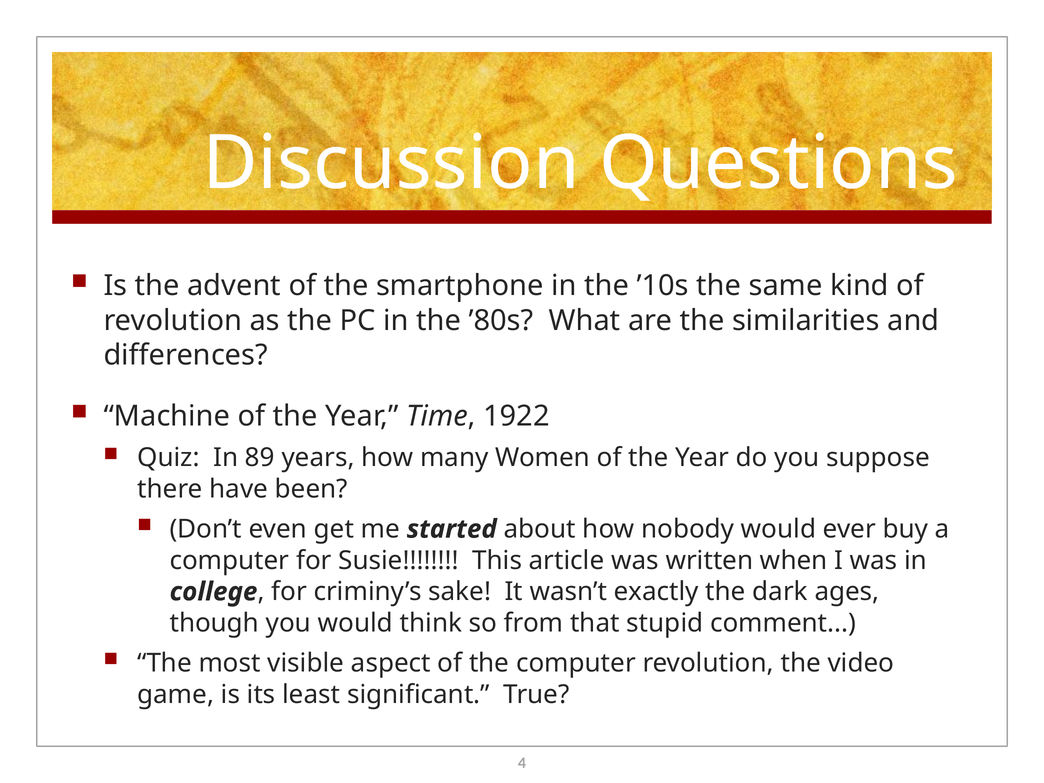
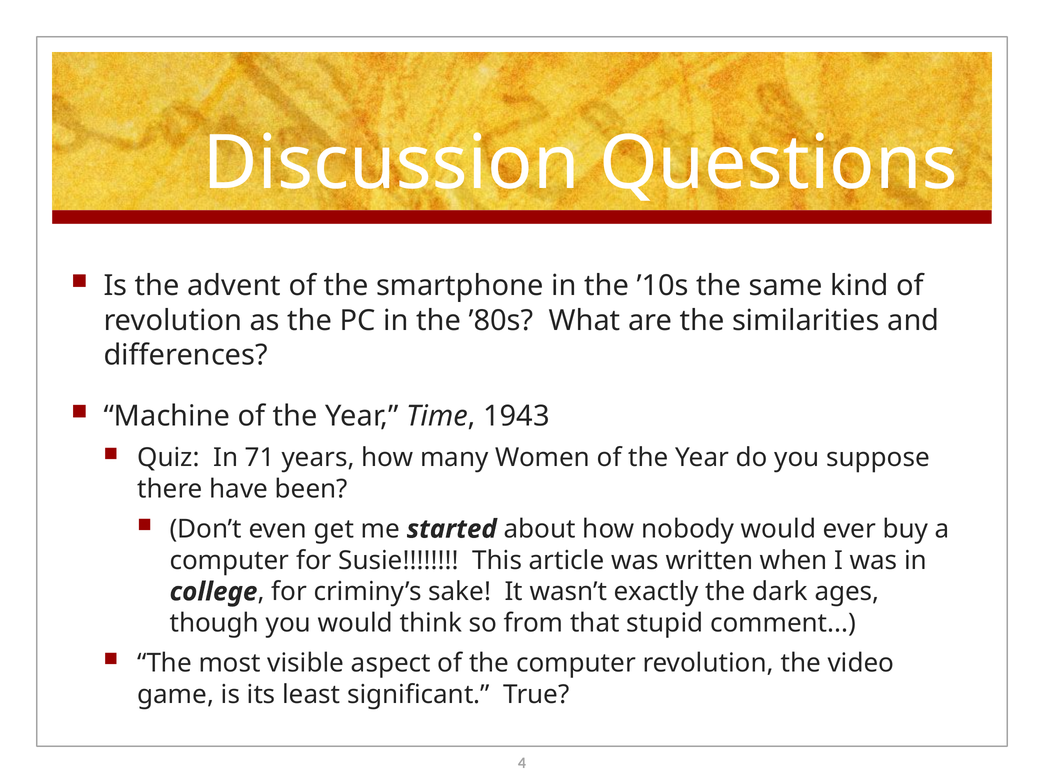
1922: 1922 -> 1943 (516, 416)
89: 89 -> 71 (260, 458)
